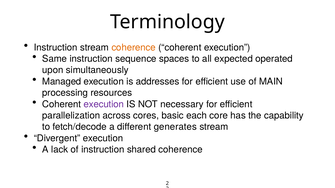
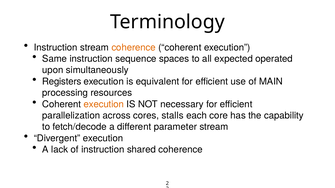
Managed: Managed -> Registers (62, 82)
addresses: addresses -> equivalent (158, 82)
execution colour: purple -> orange (104, 104)
basic: basic -> stalls (173, 116)
generates: generates -> parameter (175, 127)
